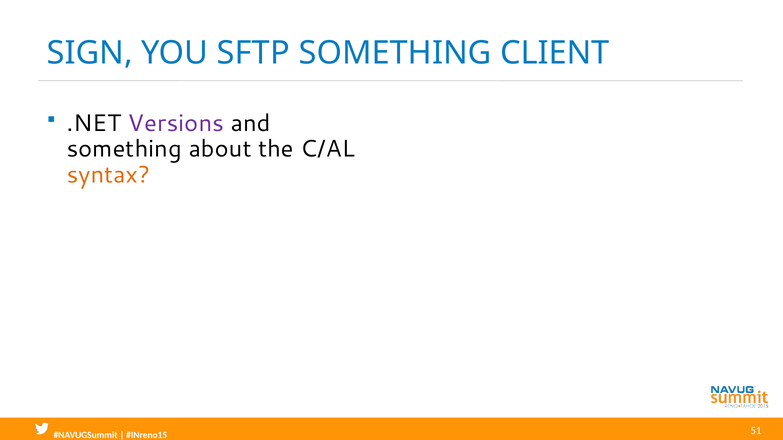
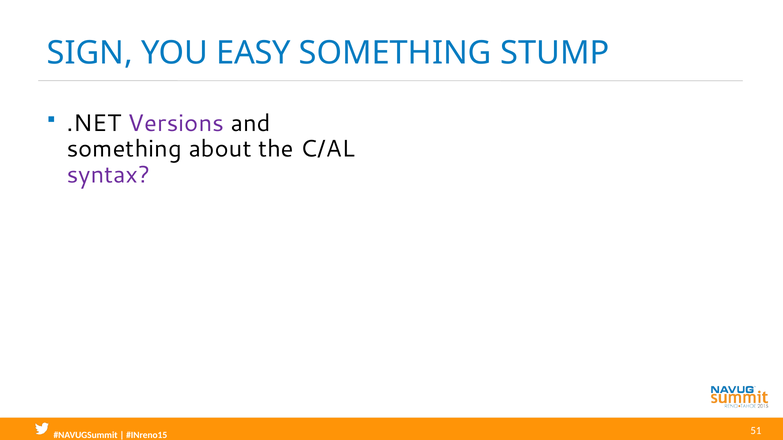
SFTP: SFTP -> EASY (254, 53)
CLIENT: CLIENT -> STUMP (555, 53)
syntax colour: orange -> purple (108, 175)
